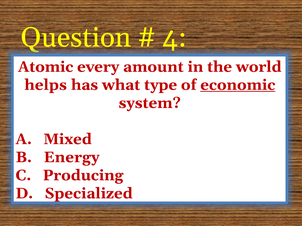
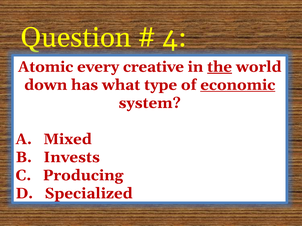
amount: amount -> creative (153, 67)
the underline: none -> present (220, 67)
helps: helps -> down (46, 85)
Energy: Energy -> Invests (72, 158)
